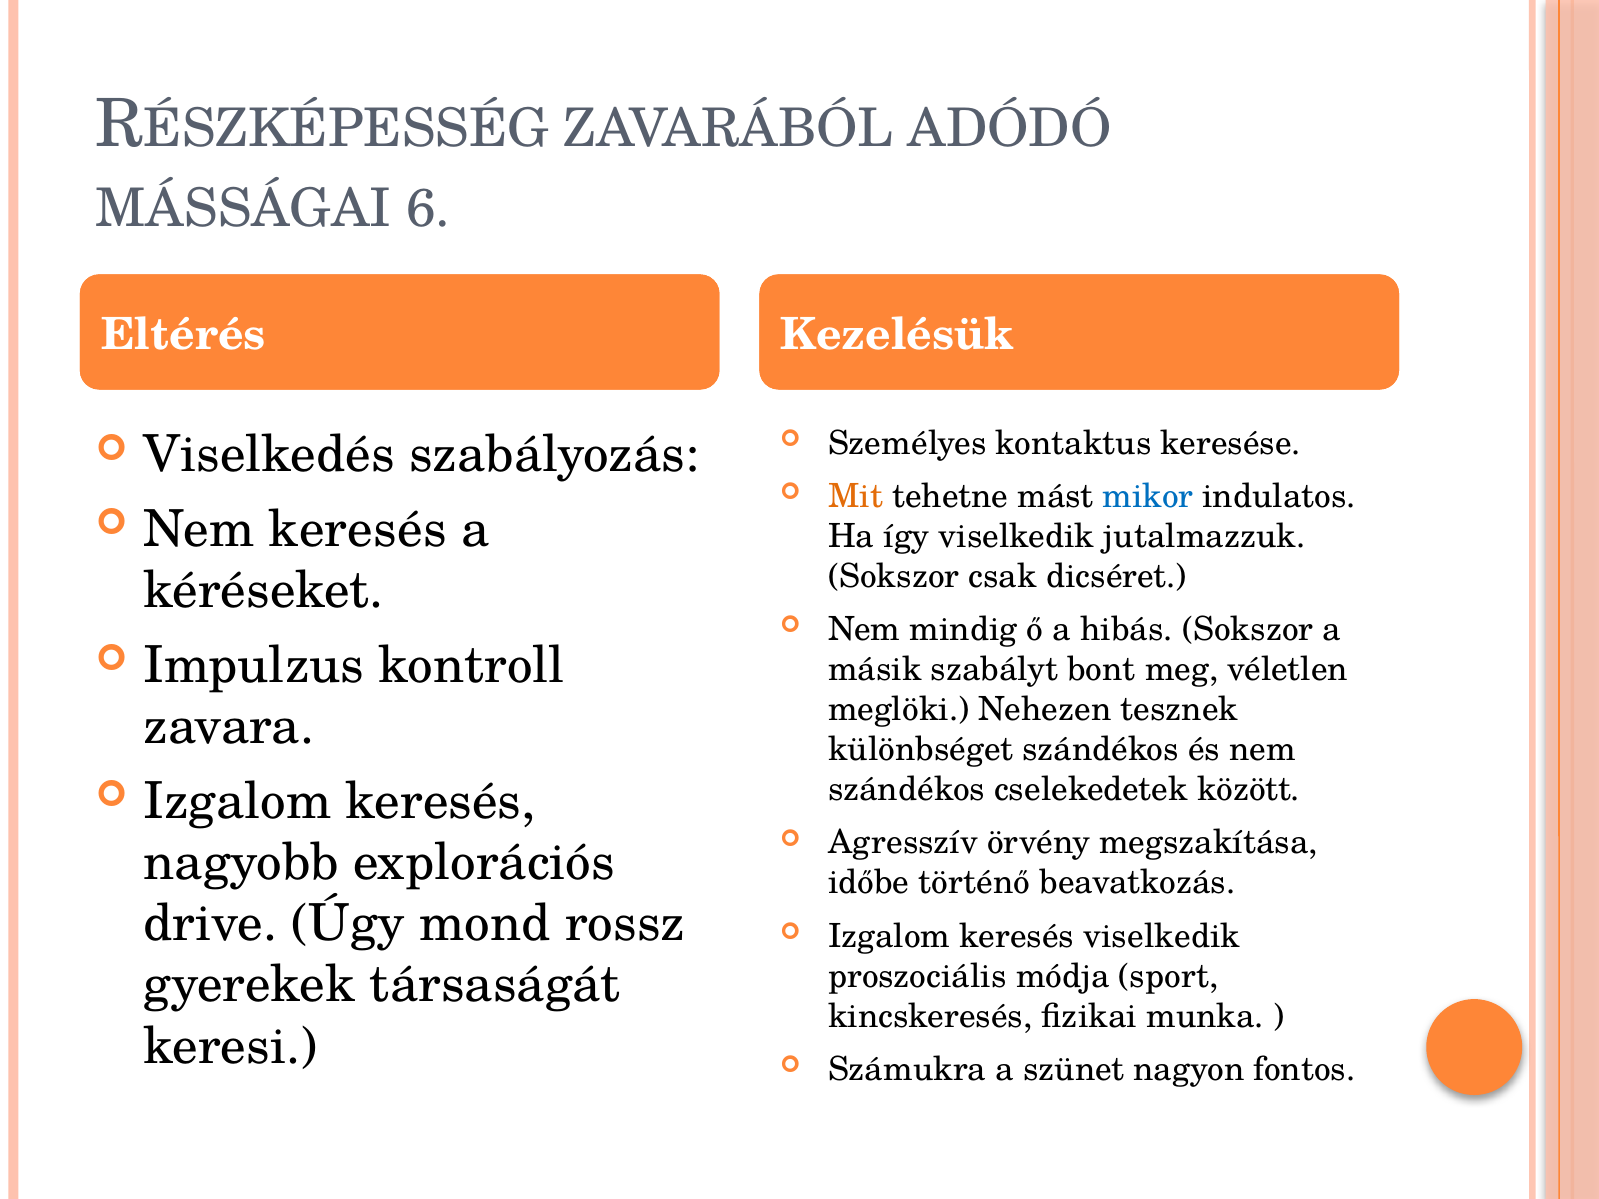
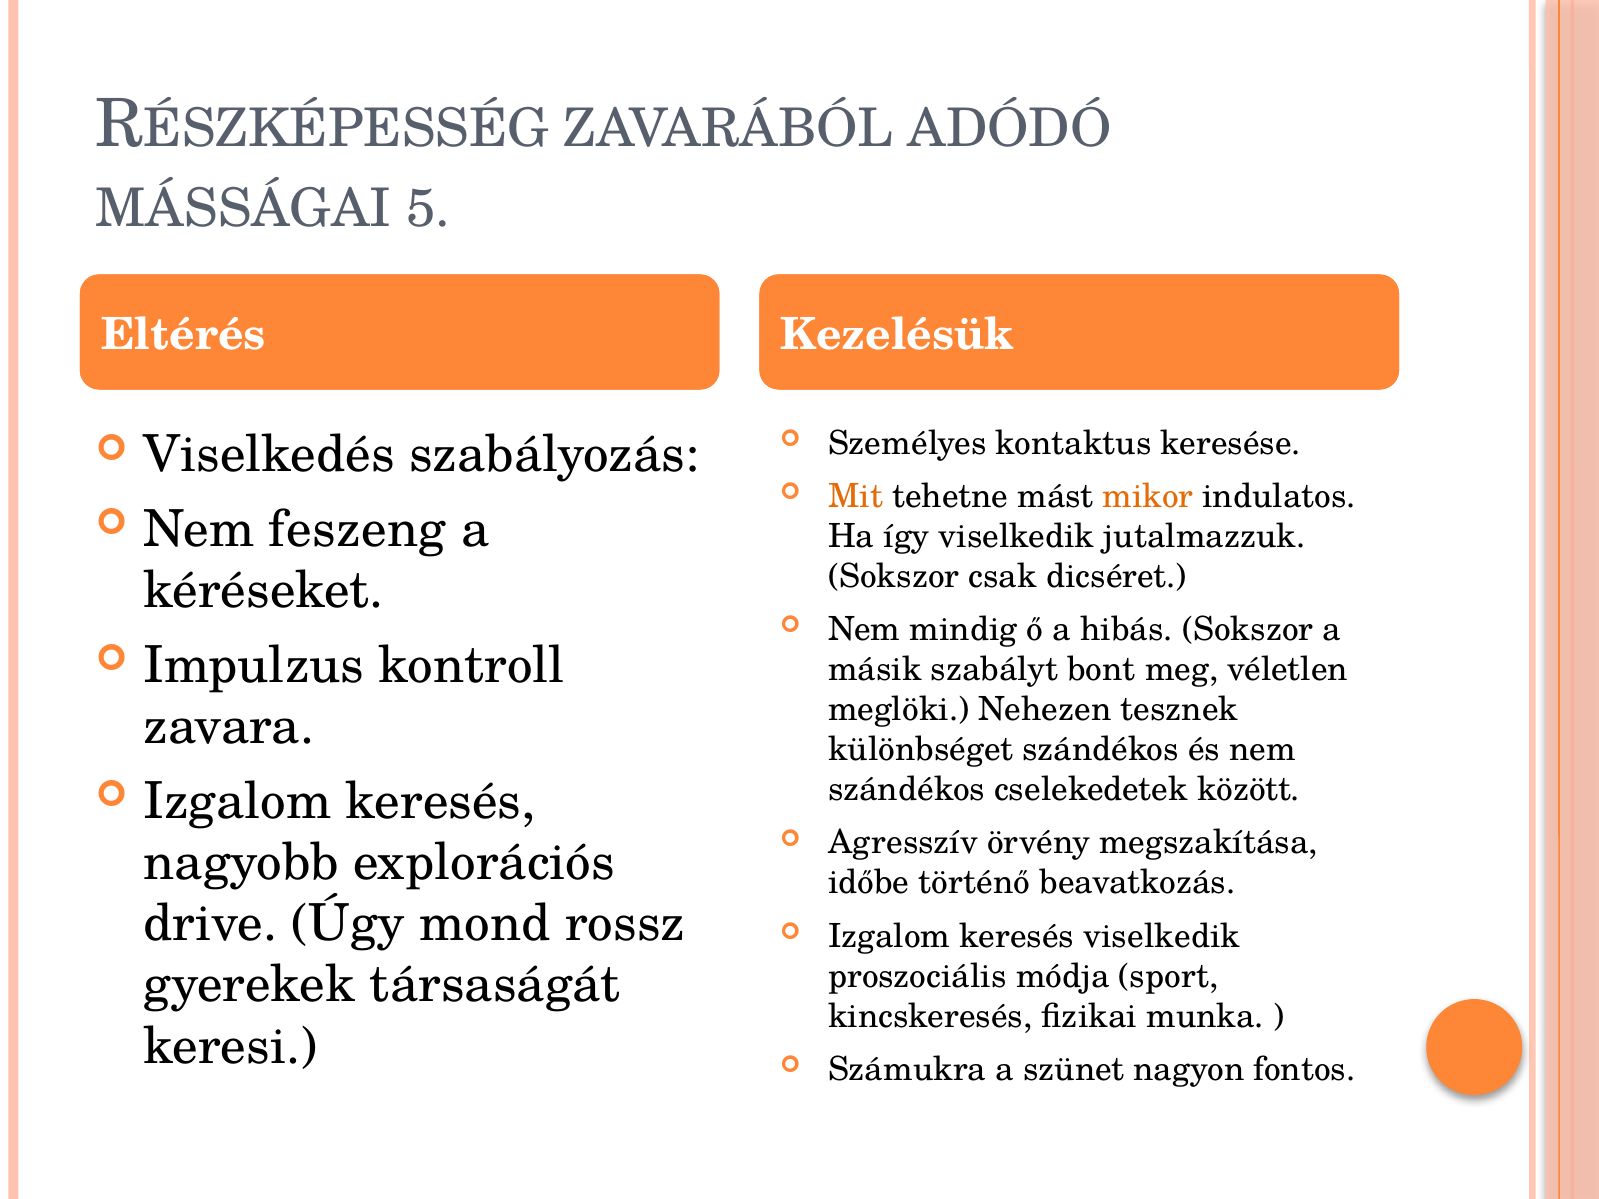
6: 6 -> 5 (428, 209)
mikor colour: blue -> orange (1148, 497)
Nem keresés: keresés -> feszeng (358, 530)
